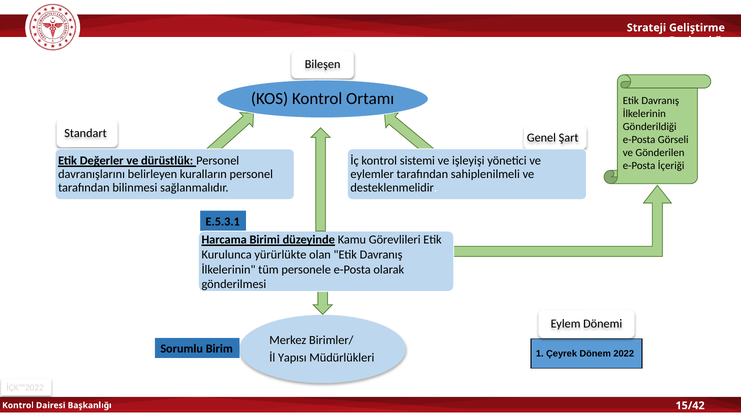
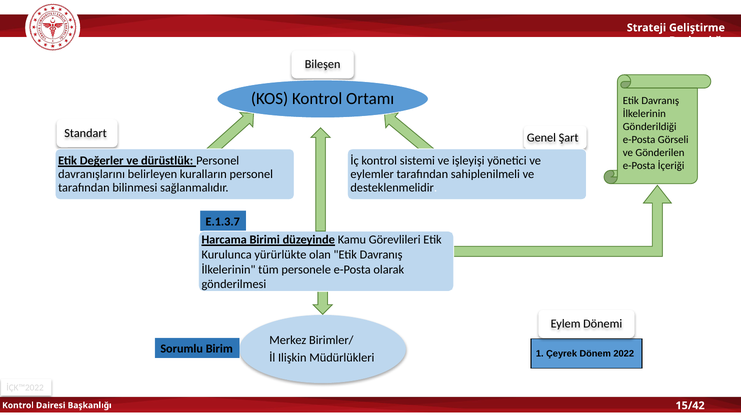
E.5.3.1: E.5.3.1 -> E.1.3.7 (223, 221)
Yapısı: Yapısı -> Ilişkin (292, 358)
